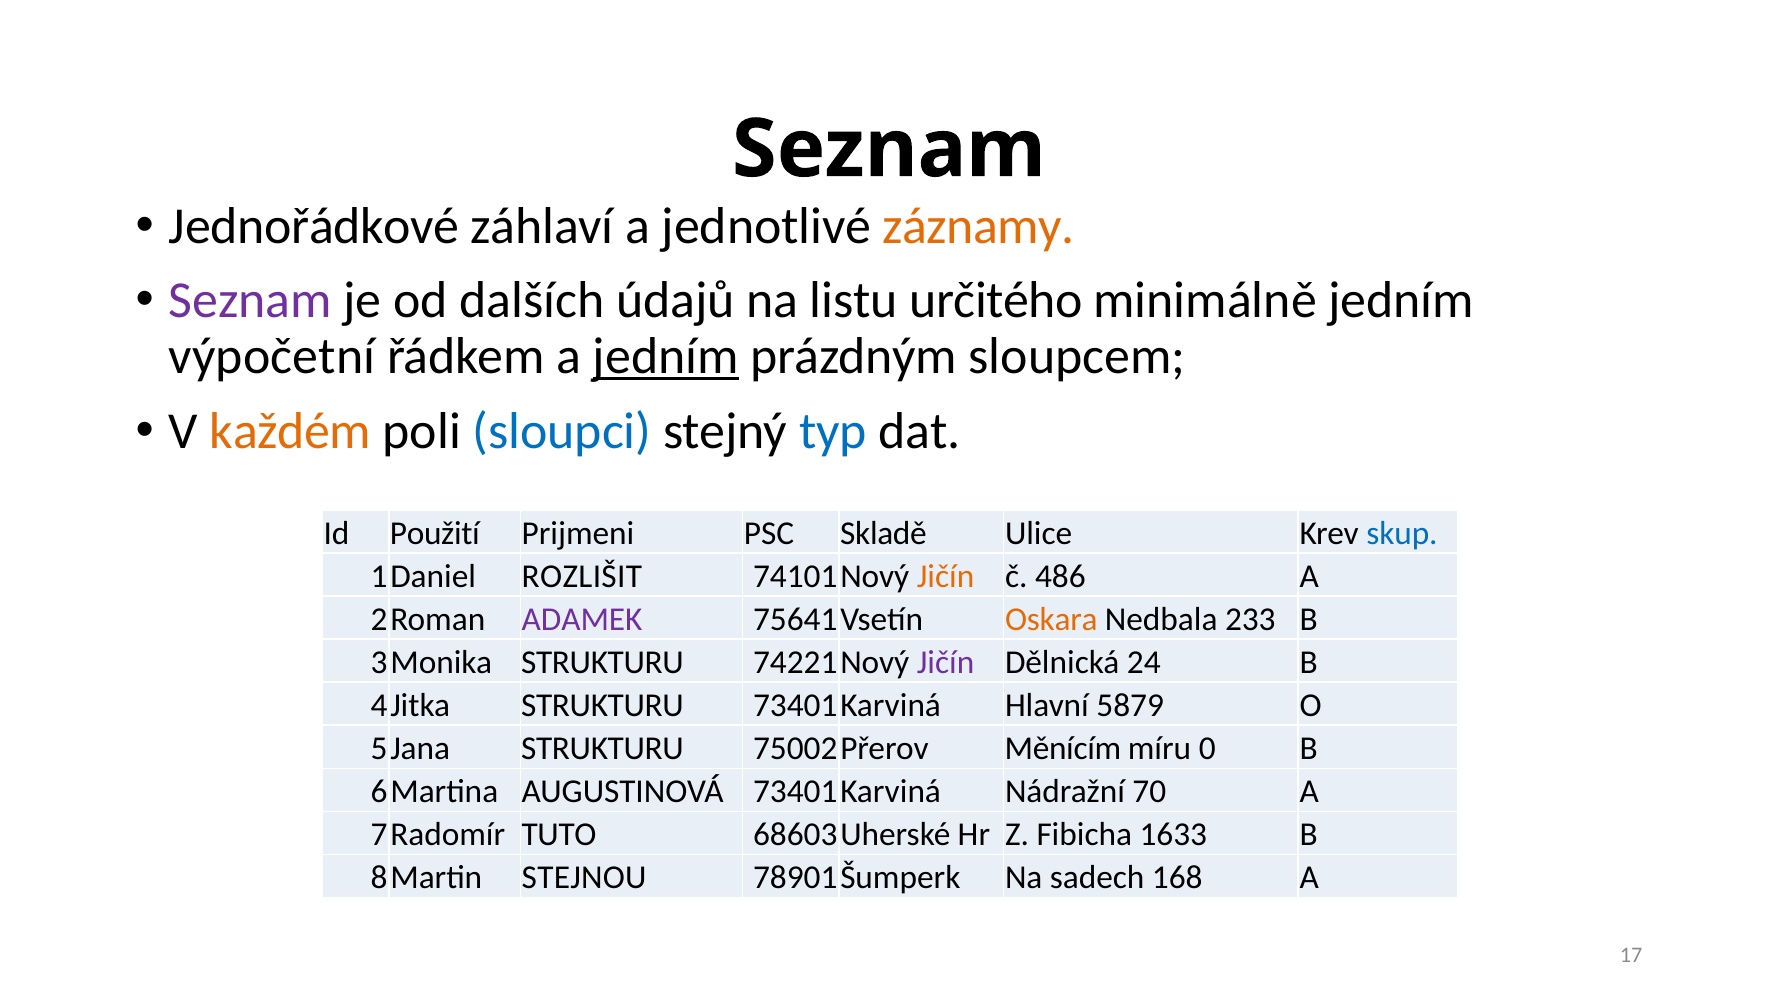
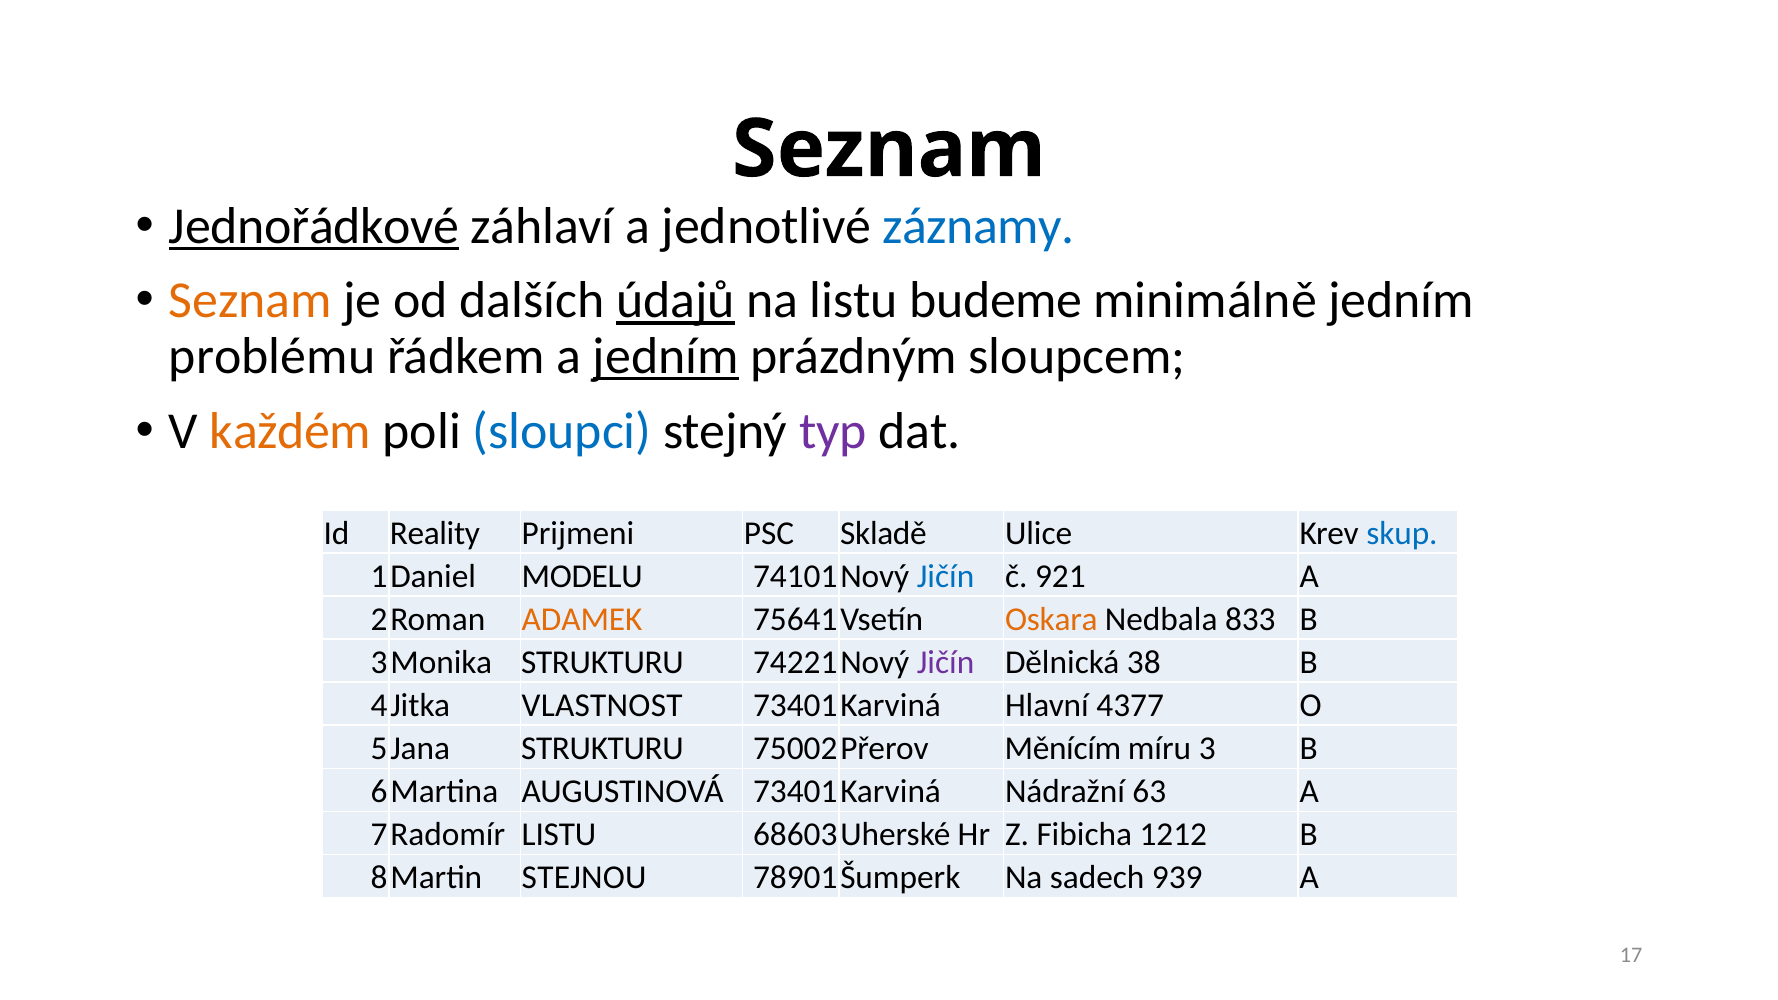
Jednořádkové underline: none -> present (314, 226)
záznamy colour: orange -> blue (978, 226)
Seznam colour: purple -> orange (250, 301)
údajů underline: none -> present (675, 301)
určitého: určitého -> budeme (996, 301)
výpočetní: výpočetní -> problému (272, 357)
typ colour: blue -> purple (833, 431)
Použití: Použití -> Reality (435, 533)
ROZLIŠIT: ROZLIŠIT -> MODELU (582, 576)
Jičín colour: orange -> blue (946, 576)
486: 486 -> 921 (1060, 576)
ADAMEK colour: purple -> orange (582, 619)
233: 233 -> 833 (1250, 619)
24: 24 -> 38 (1144, 662)
STRUKTURU: STRUKTURU -> VLASTNOST (602, 705)
5879: 5879 -> 4377 (1130, 705)
0: 0 -> 3 (1207, 748)
70: 70 -> 63 (1149, 792)
TUTO: TUTO -> LISTU (559, 835)
1633: 1633 -> 1212 (1173, 835)
168: 168 -> 939 (1177, 878)
